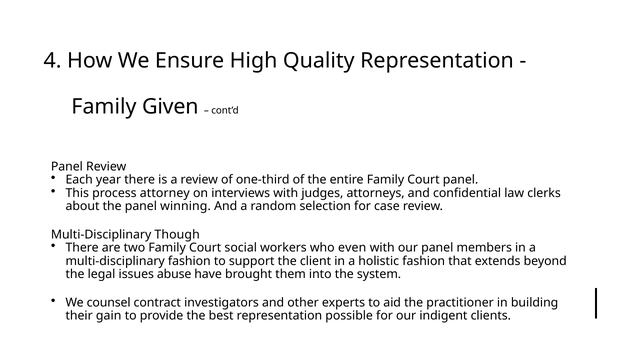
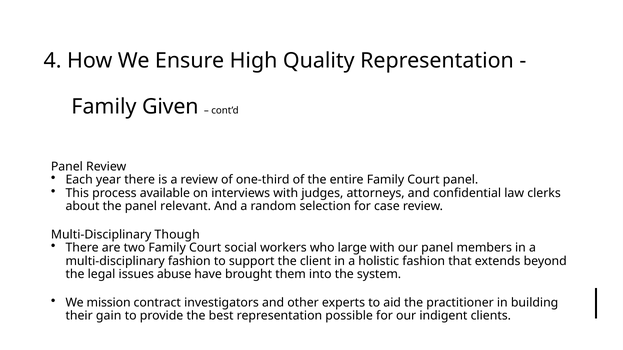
attorney: attorney -> available (165, 193)
winning: winning -> relevant (186, 207)
even: even -> large (352, 248)
counsel: counsel -> mission (109, 303)
